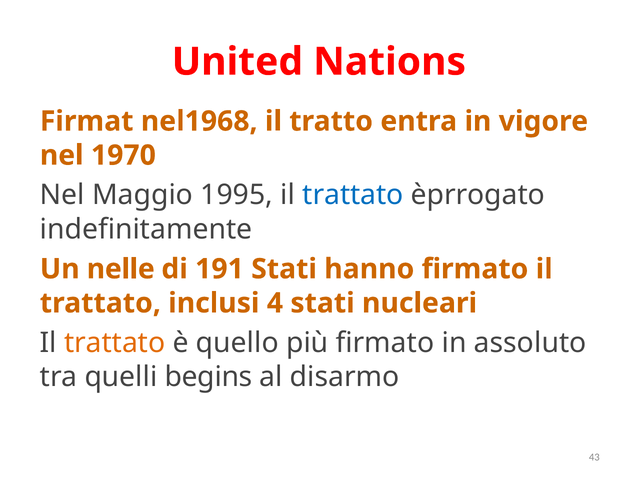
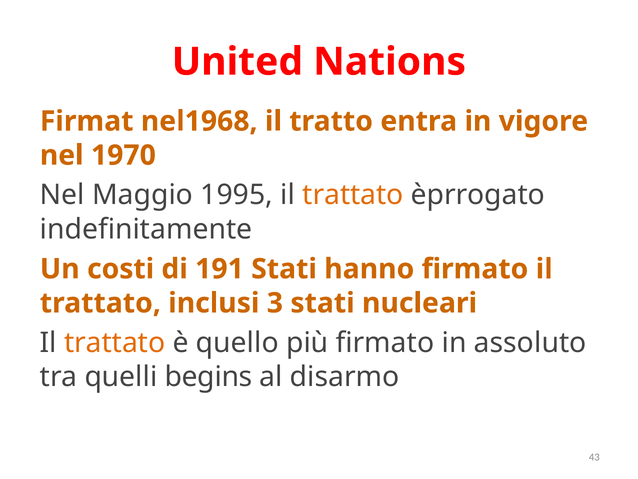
trattato colour: blue -> orange (353, 195)
nelle: nelle -> costi (121, 269)
4: 4 -> 3 (275, 303)
